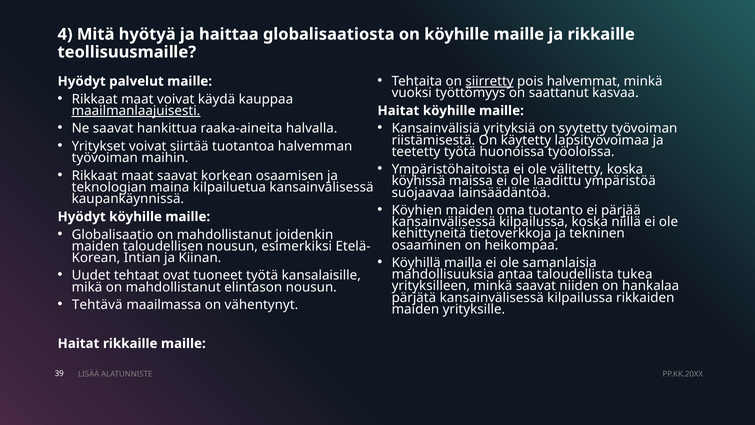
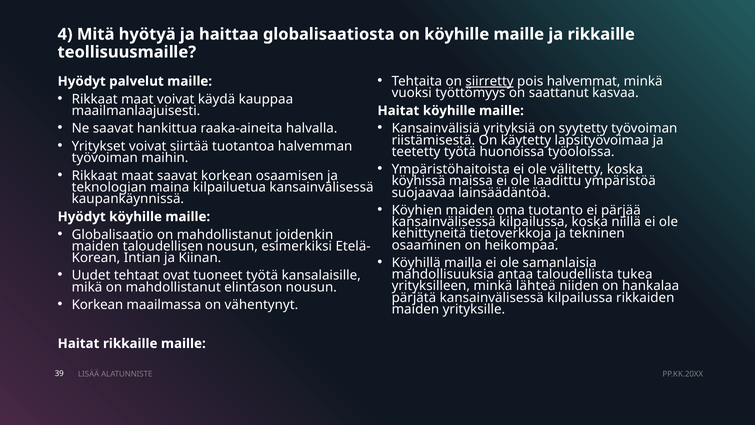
maailmanlaajuisesti underline: present -> none (136, 111)
minkä saavat: saavat -> lähteä (536, 286)
Tehtävä: Tehtävä -> Korkean (97, 305)
